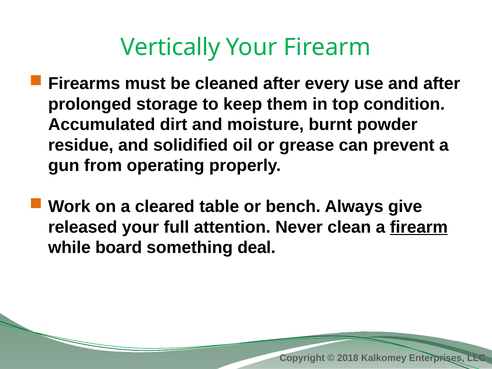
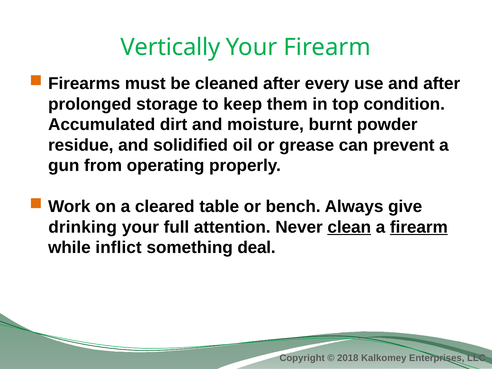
released: released -> drinking (83, 227)
clean underline: none -> present (349, 227)
board: board -> inflict (119, 248)
